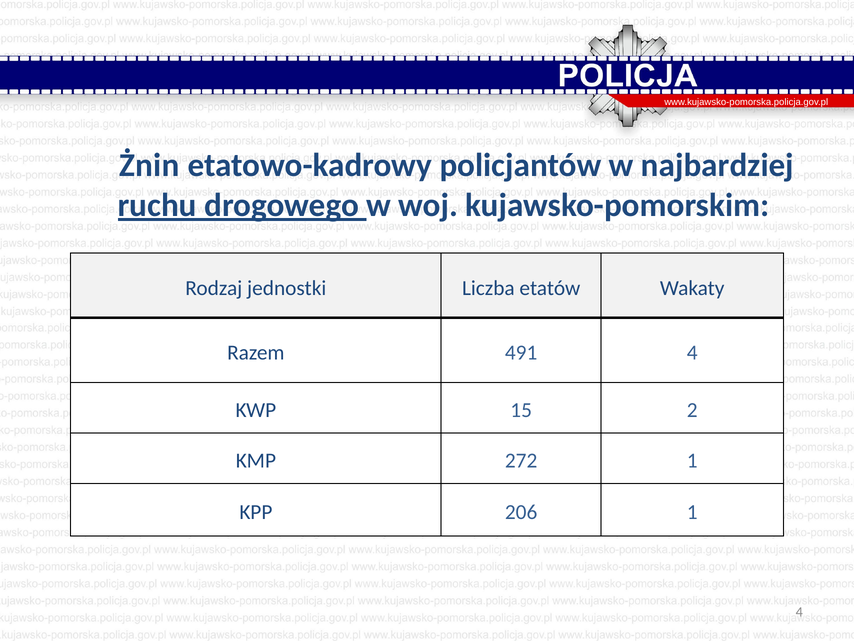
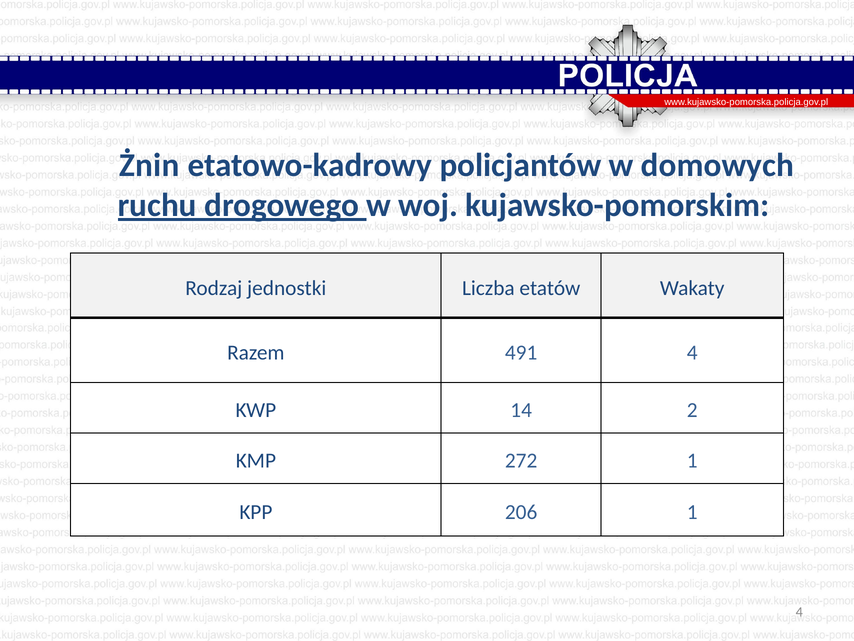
najbardziej: najbardziej -> domowych (717, 165)
15: 15 -> 14 (521, 410)
